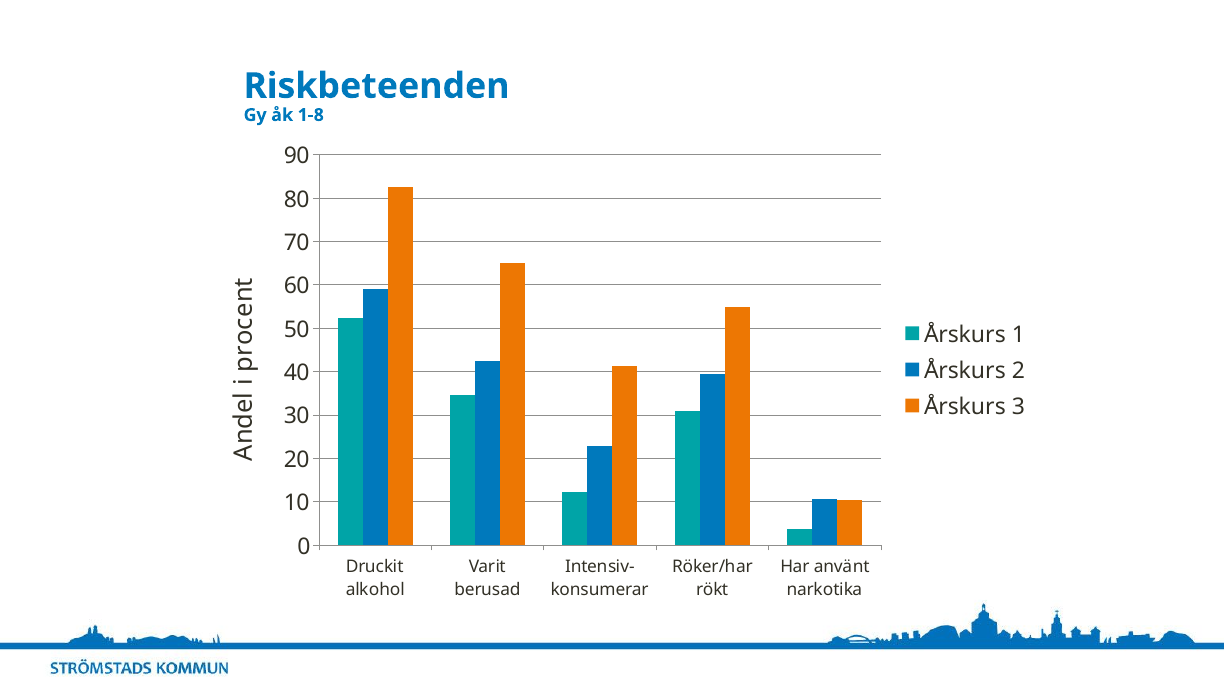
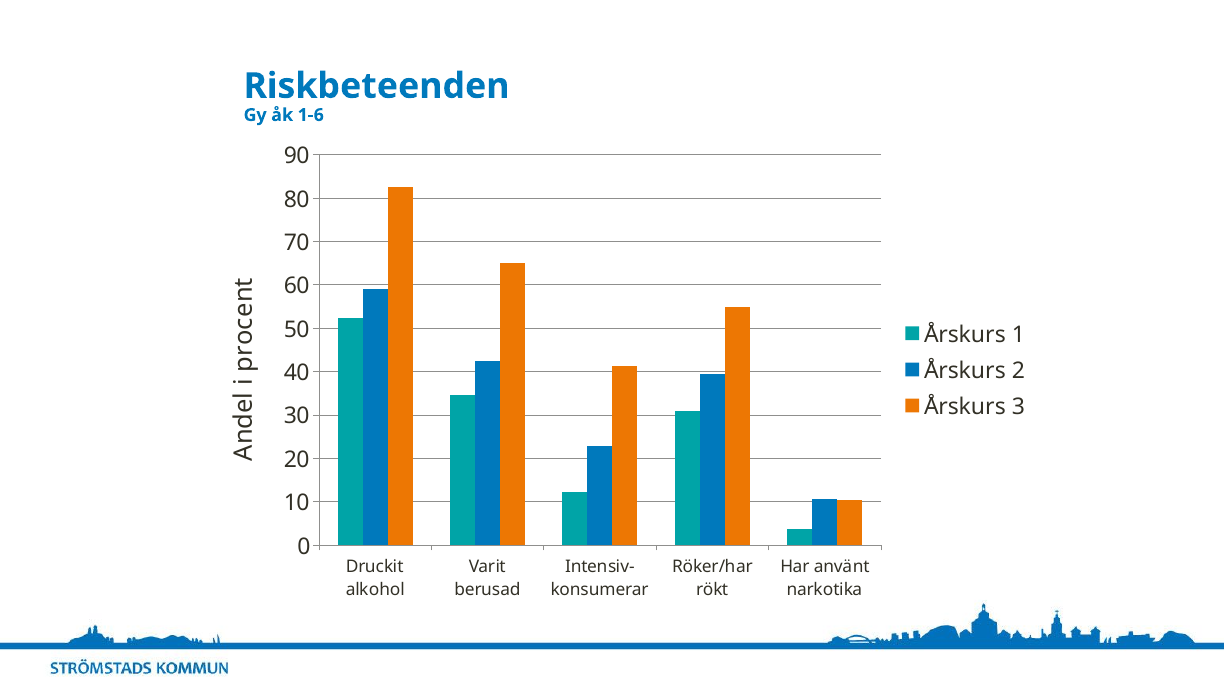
1-8: 1-8 -> 1-6 (311, 115)
